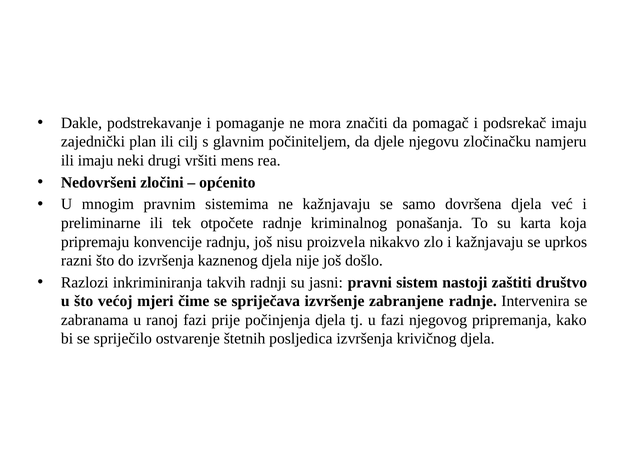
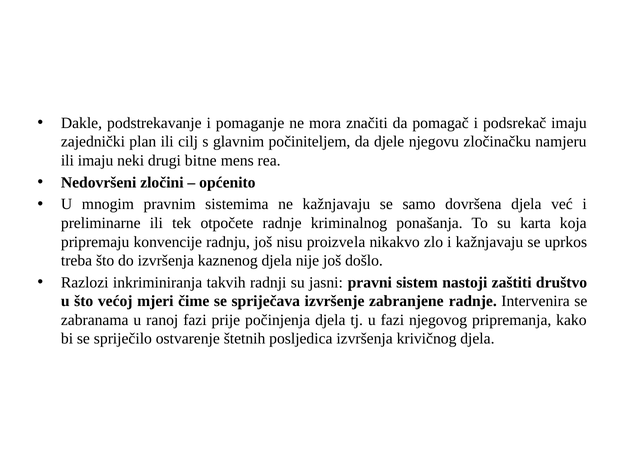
vršiti: vršiti -> bitne (201, 160)
razni: razni -> treba (77, 260)
